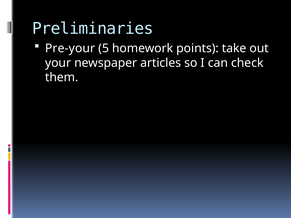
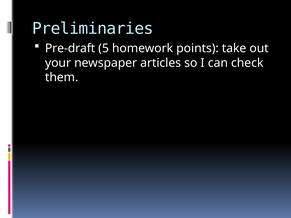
Pre-your: Pre-your -> Pre-draft (70, 48)
